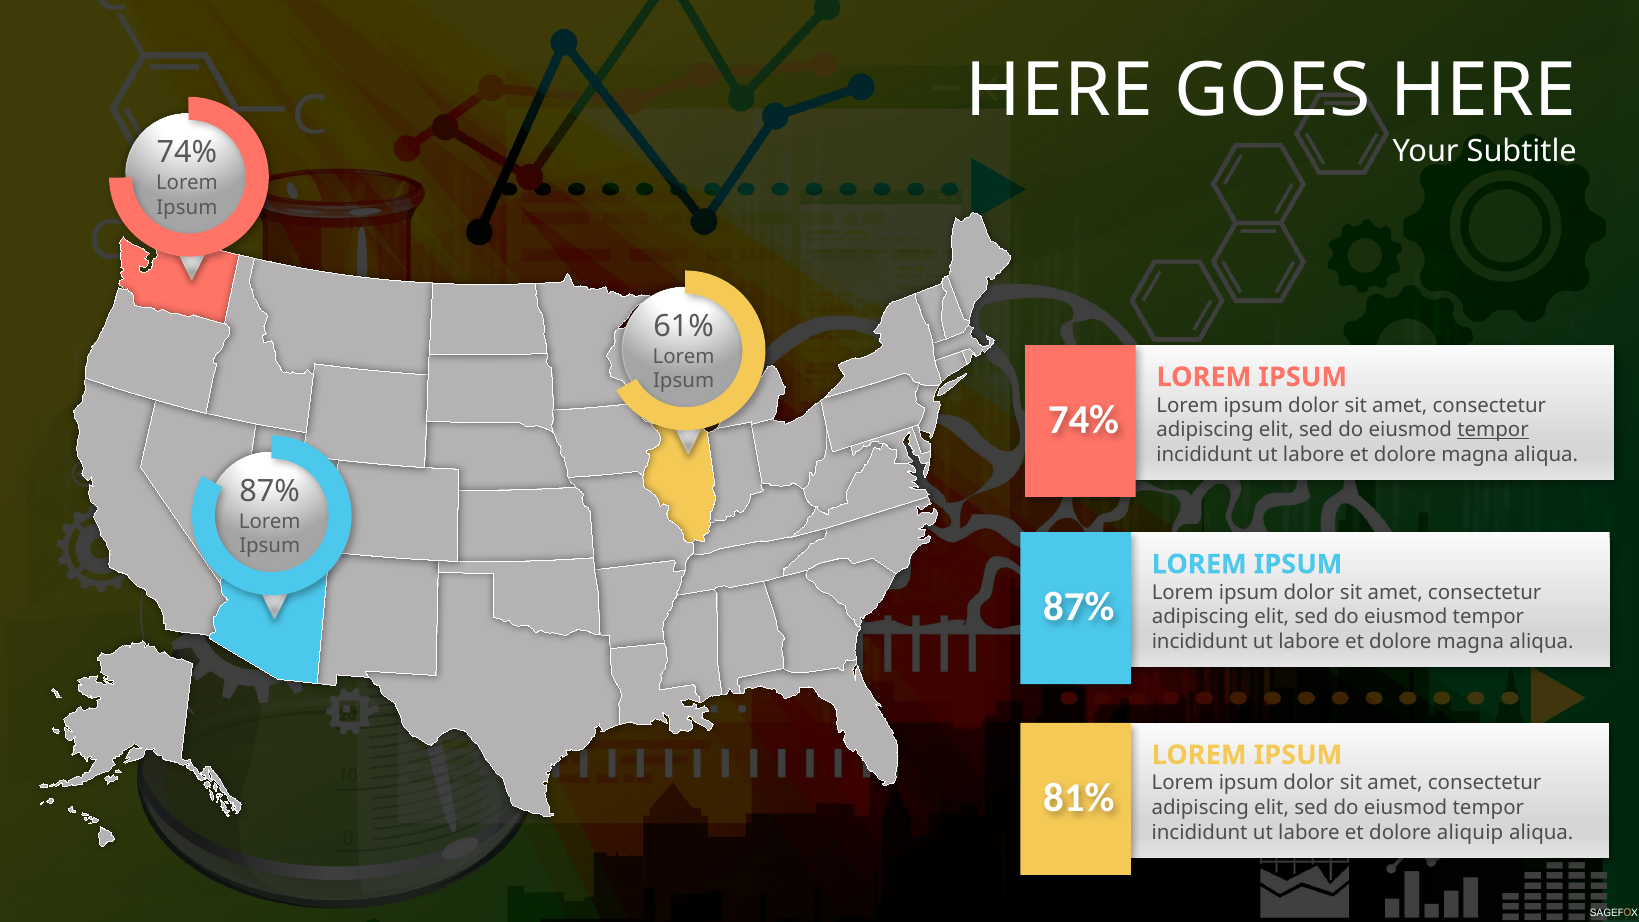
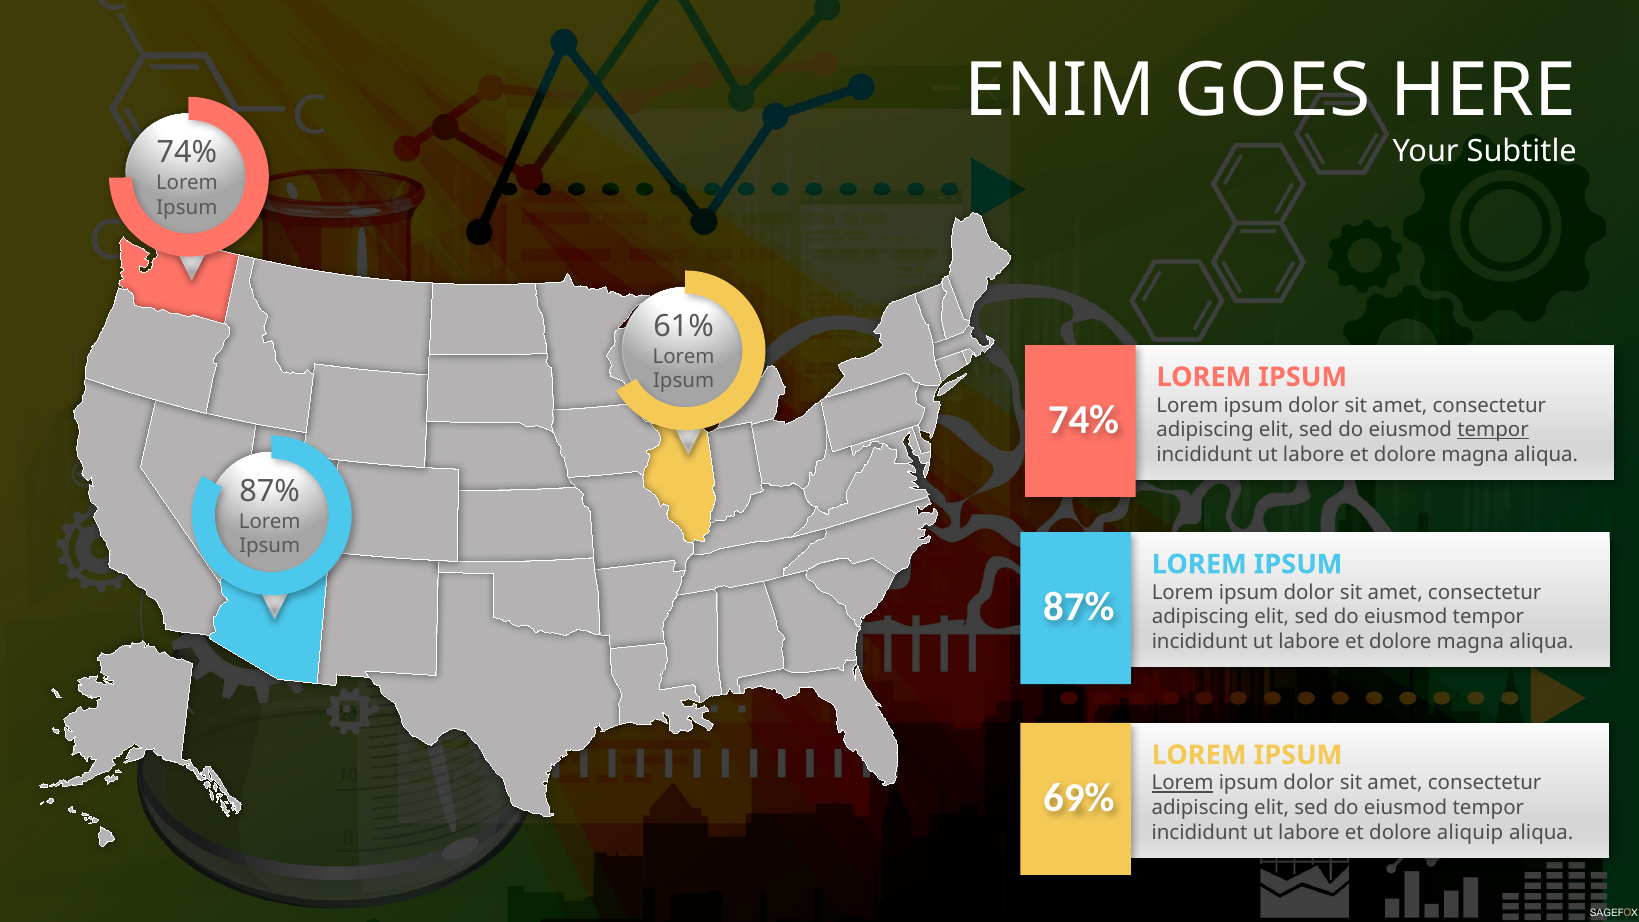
HERE: HERE -> ENIM (1060, 91)
Lorem underline: none -> present (1183, 783)
81%: 81% -> 69% (1079, 798)
